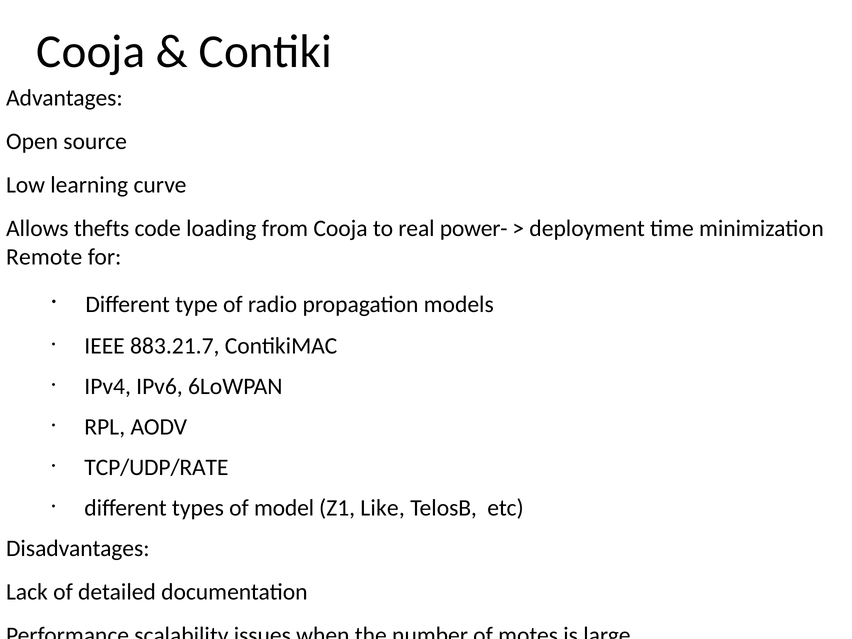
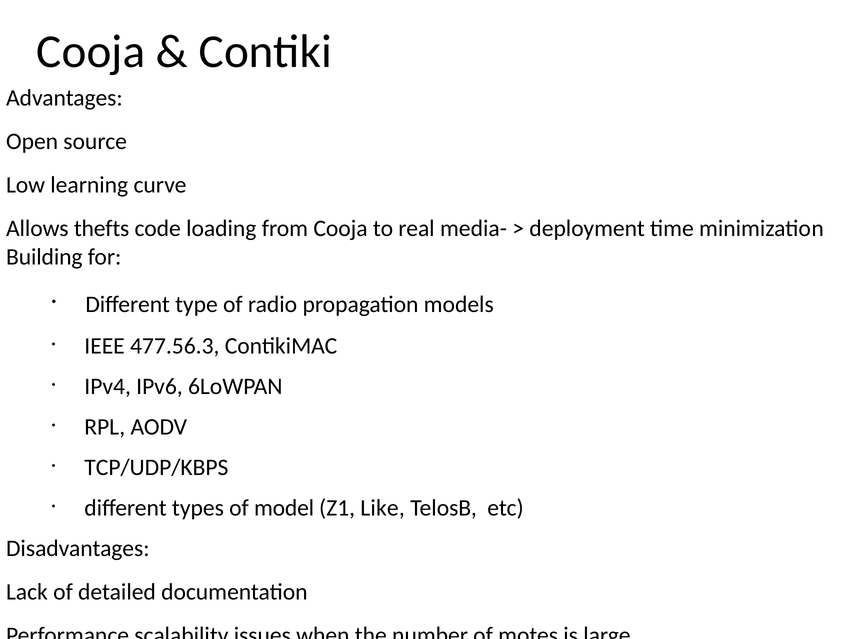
power-: power- -> media- (474, 228)
Remote: Remote -> Building (44, 257)
883.21.7: 883.21.7 -> 477.56.3 (175, 346)
TCP/UDP/RATE: TCP/UDP/RATE -> TCP/UDP/KBPS (156, 467)
